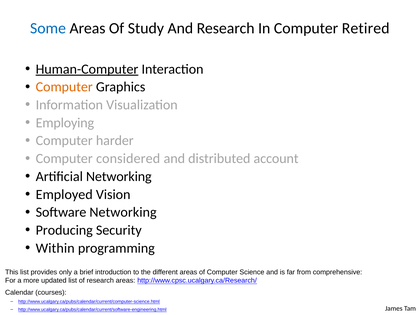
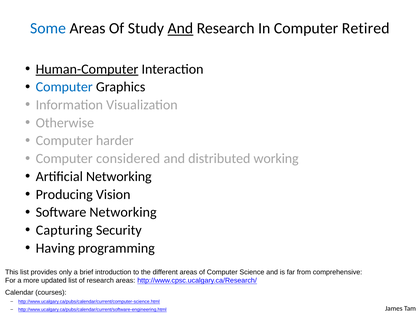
And underline: none -> present (180, 28)
Computer colour: orange -> blue (64, 87)
Employing: Employing -> Otherwise (65, 123)
account: account -> working (276, 159)
Employed: Employed -> Producing (64, 194)
Producing: Producing -> Capturing (64, 230)
Within: Within -> Having (55, 248)
